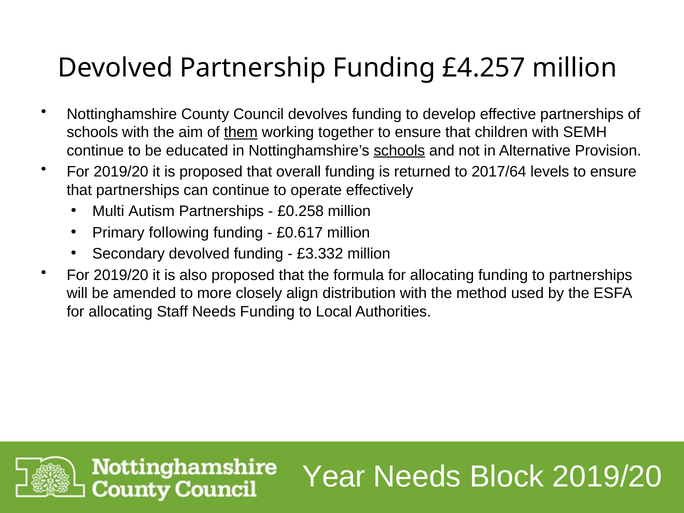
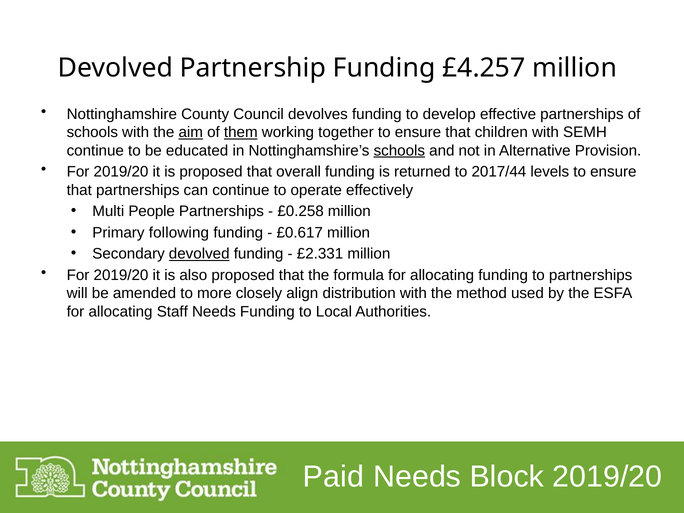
aim underline: none -> present (191, 132)
2017/64: 2017/64 -> 2017/44 (499, 172)
Autism: Autism -> People (152, 211)
devolved underline: none -> present (199, 254)
£3.332: £3.332 -> £2.331 (320, 254)
Year: Year -> Paid (333, 477)
